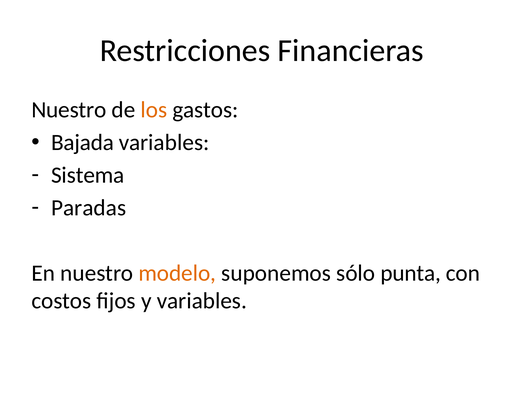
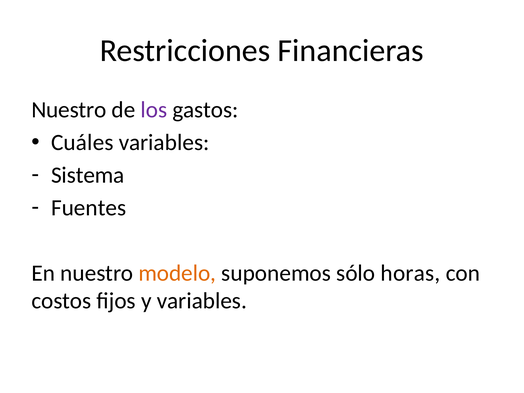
los colour: orange -> purple (154, 110)
Bajada: Bajada -> Cuáles (82, 143)
Paradas: Paradas -> Fuentes (89, 208)
punta: punta -> horas (411, 273)
